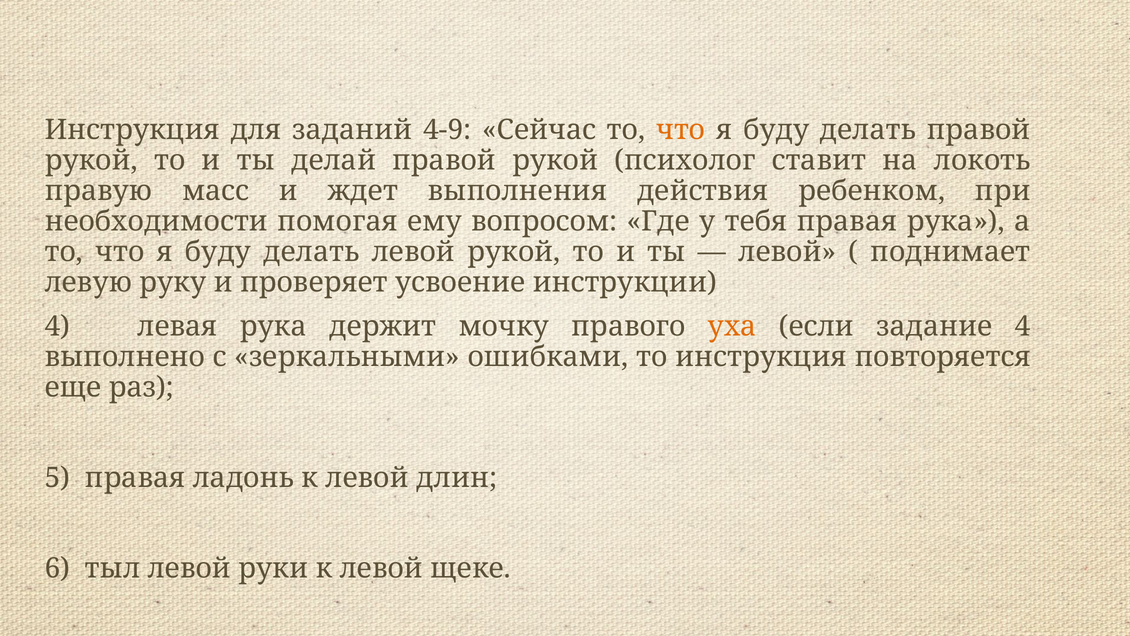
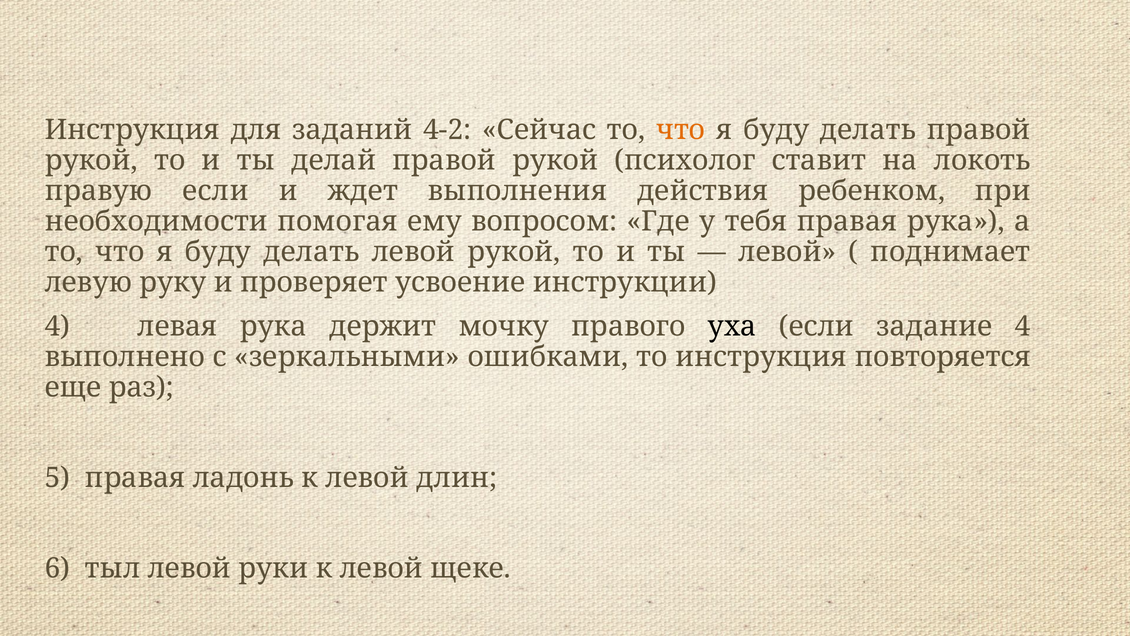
4-9: 4-9 -> 4-2 (447, 130)
правую масс: масс -> если (216, 191)
уха colour: orange -> black (732, 326)
